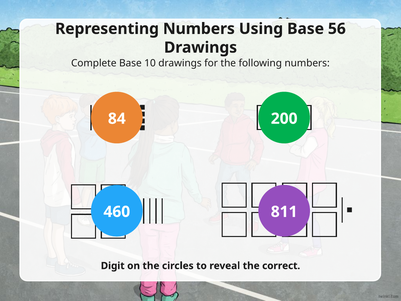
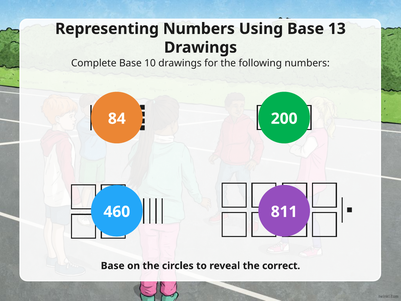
56: 56 -> 13 (337, 29)
Digit: Digit -> Base (113, 266)
